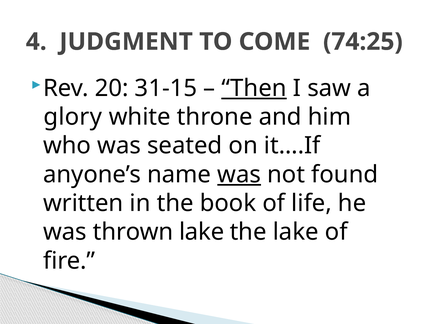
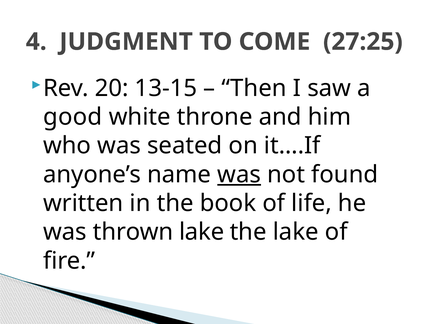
74:25: 74:25 -> 27:25 (363, 42)
31-15: 31-15 -> 13-15 (166, 88)
Then underline: present -> none (254, 88)
glory: glory -> good (73, 117)
